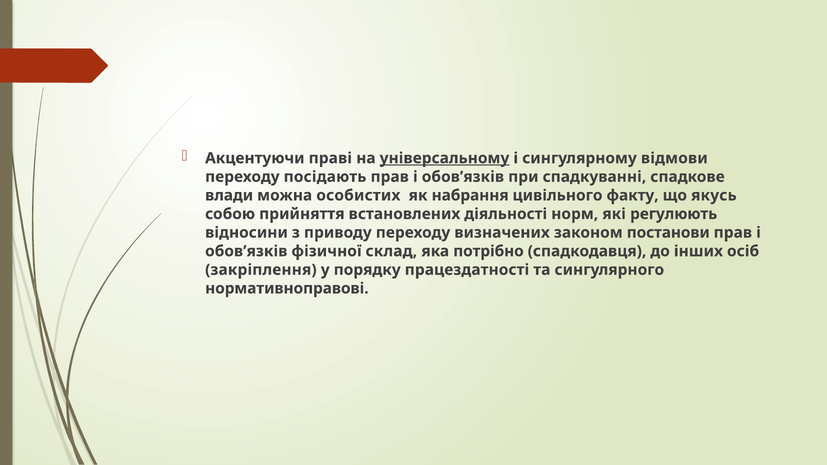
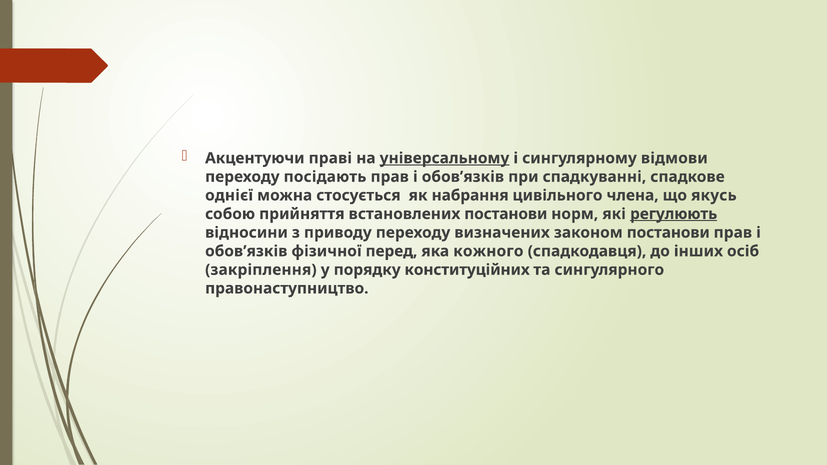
влади: влади -> однієї (229, 195)
особистих: особистих -> стосується (358, 195)
факту: факту -> члена (633, 195)
встановлених діяльності: діяльності -> постанови (506, 214)
регулюють underline: none -> present (674, 214)
склад: склад -> перед (391, 251)
потрібно: потрібно -> кожного (488, 251)
працездатності: працездатності -> конституційних (467, 270)
нормативноправові: нормативноправові -> правонаступництво (287, 288)
